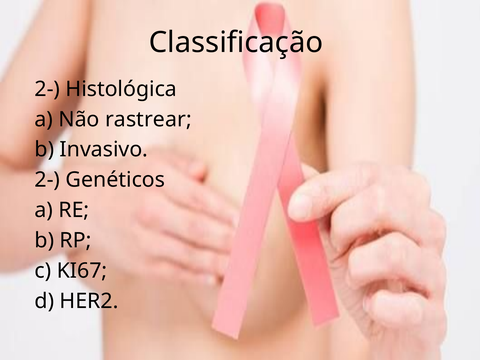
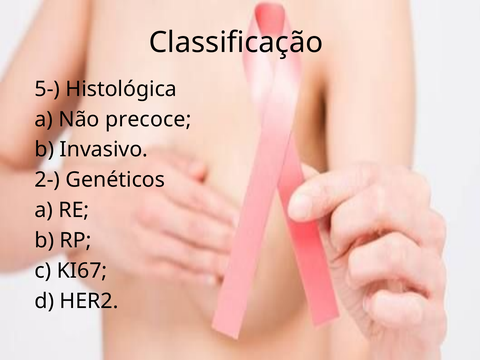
2-: 2- -> 5- (47, 89)
rastrear: rastrear -> precoce (148, 119)
